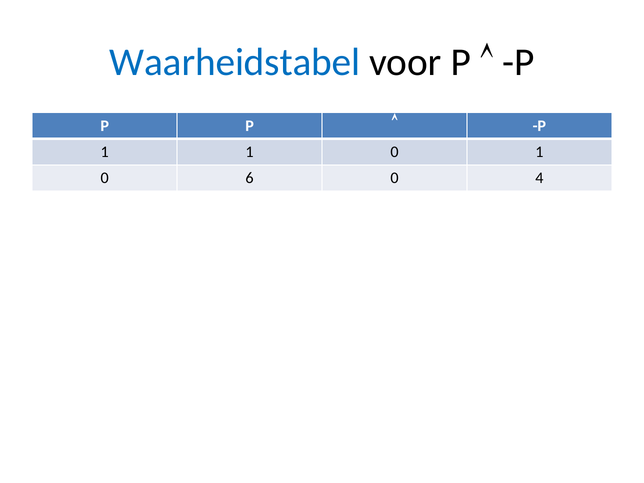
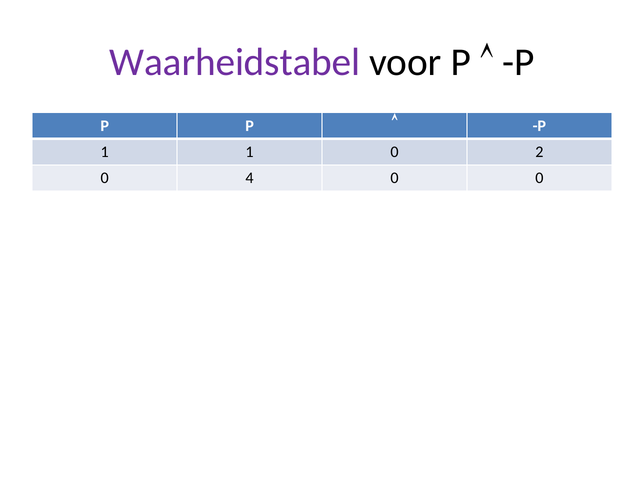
Waarheidstabel colour: blue -> purple (235, 62)
0 1: 1 -> 2 (539, 152)
6: 6 -> 4 (250, 178)
0 4: 4 -> 0 (539, 178)
